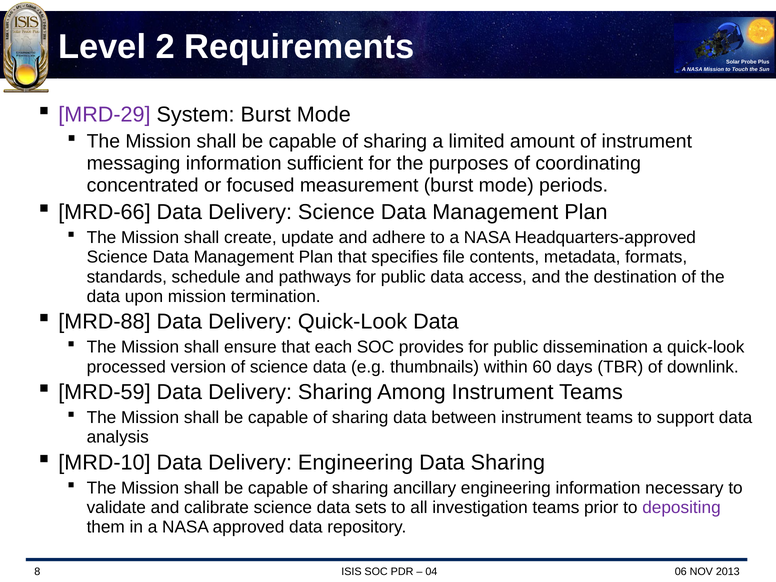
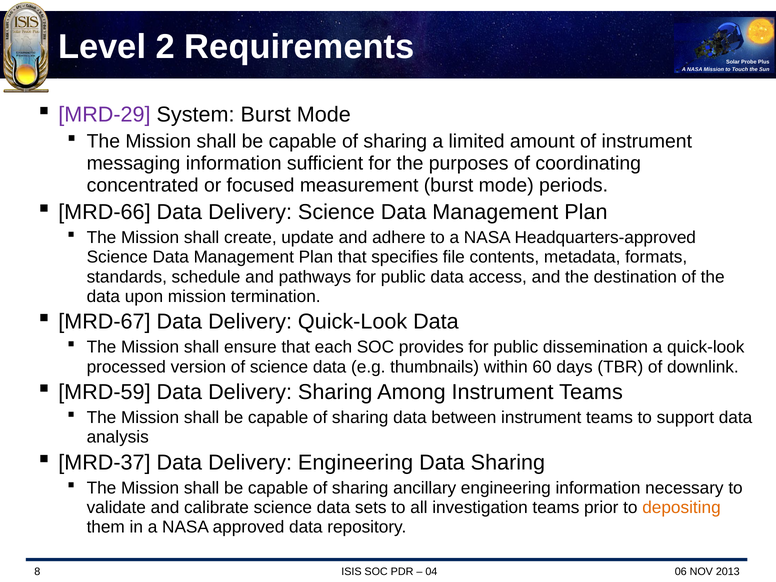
MRD-88: MRD-88 -> MRD-67 (104, 322)
MRD-10: MRD-10 -> MRD-37 (104, 463)
depositing colour: purple -> orange (681, 508)
